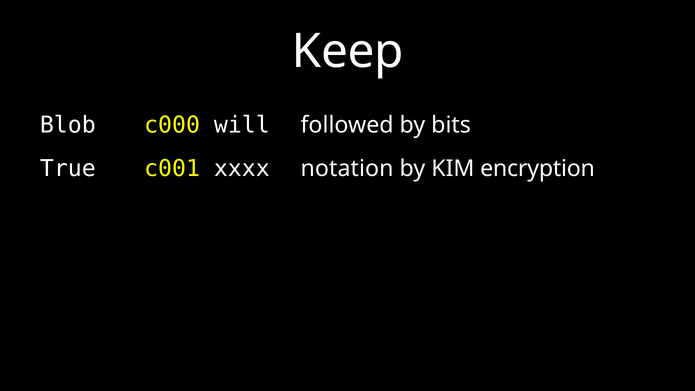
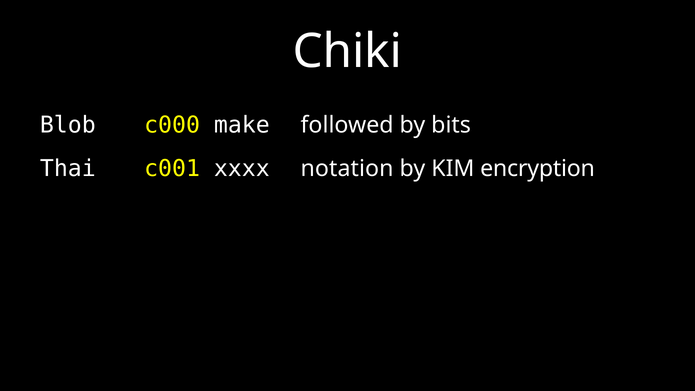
Keep: Keep -> Chiki (348, 52)
will: will -> make (242, 125)
True: True -> Thai (68, 168)
